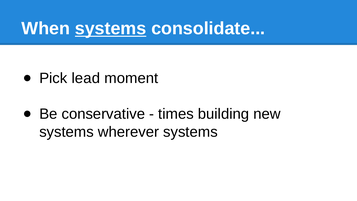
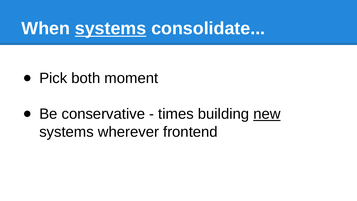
lead: lead -> both (86, 78)
new underline: none -> present (267, 114)
wherever systems: systems -> frontend (190, 132)
